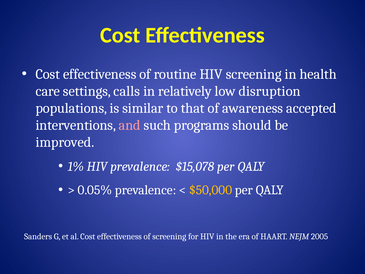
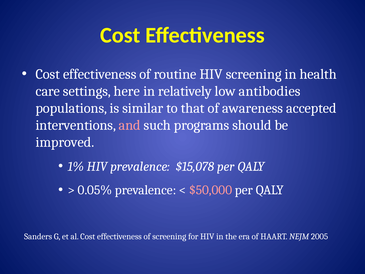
calls: calls -> here (127, 91)
disruption: disruption -> antibodies (270, 91)
$50,000 colour: yellow -> pink (211, 190)
